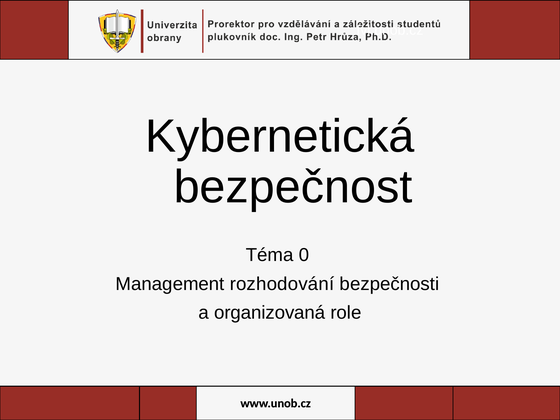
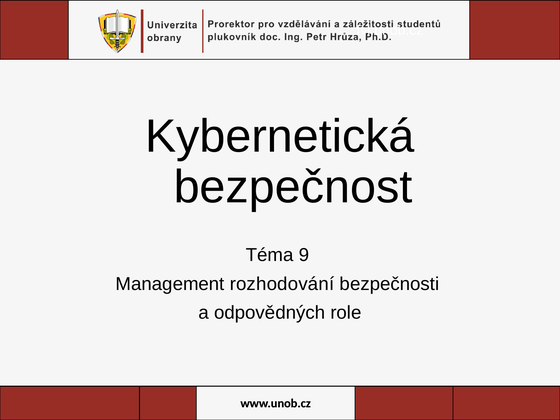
0: 0 -> 9 (304, 255)
organizovaná: organizovaná -> odpovědných (270, 313)
